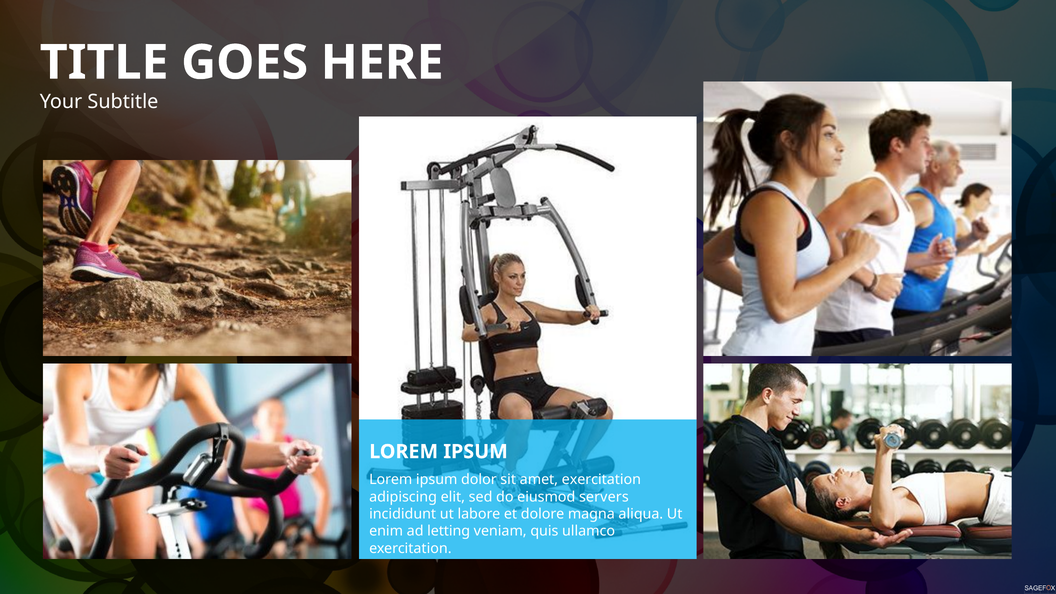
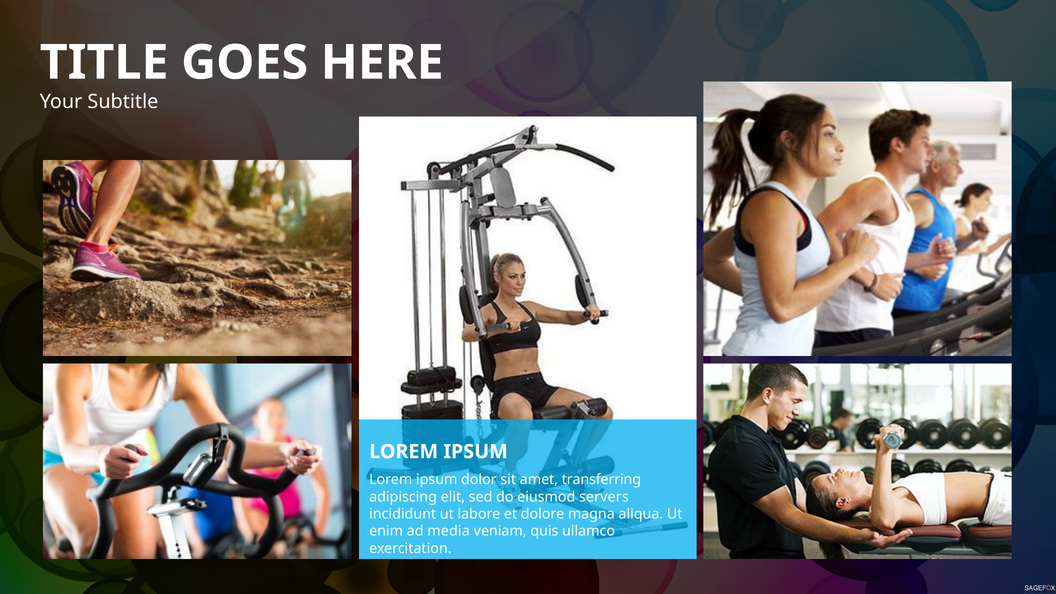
amet exercitation: exercitation -> transferring (601, 480)
letting: letting -> media (449, 531)
